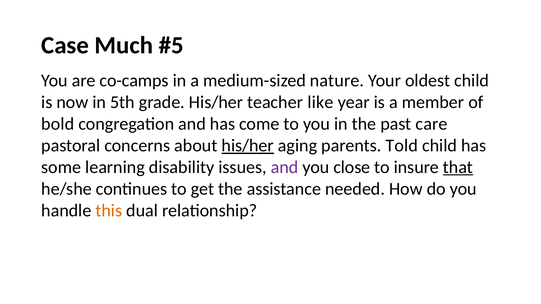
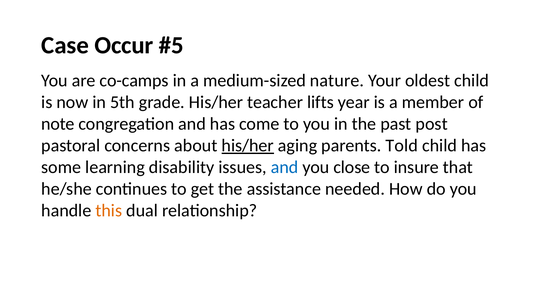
Much: Much -> Occur (124, 45)
like: like -> lifts (320, 102)
bold: bold -> note (58, 124)
care: care -> post (432, 124)
and colour: purple -> blue (285, 167)
that underline: present -> none (458, 167)
